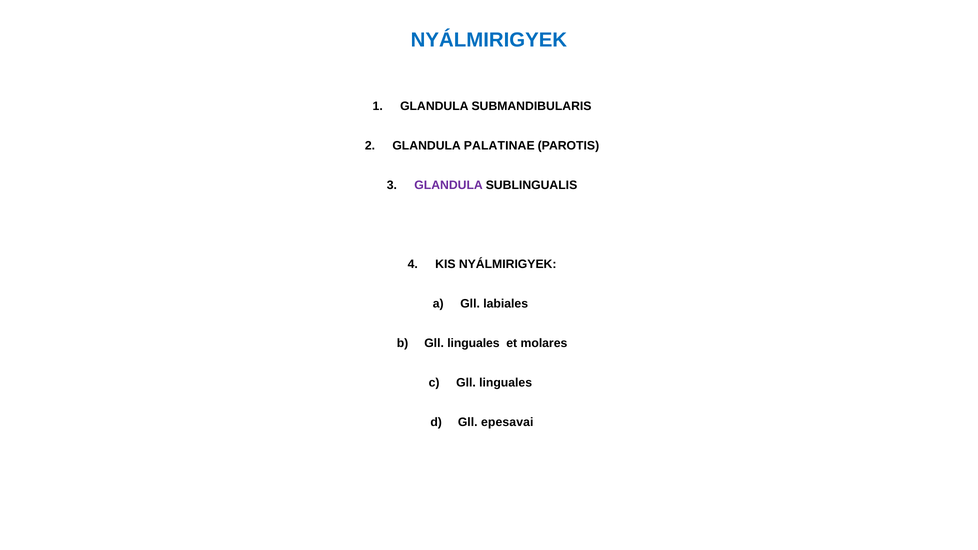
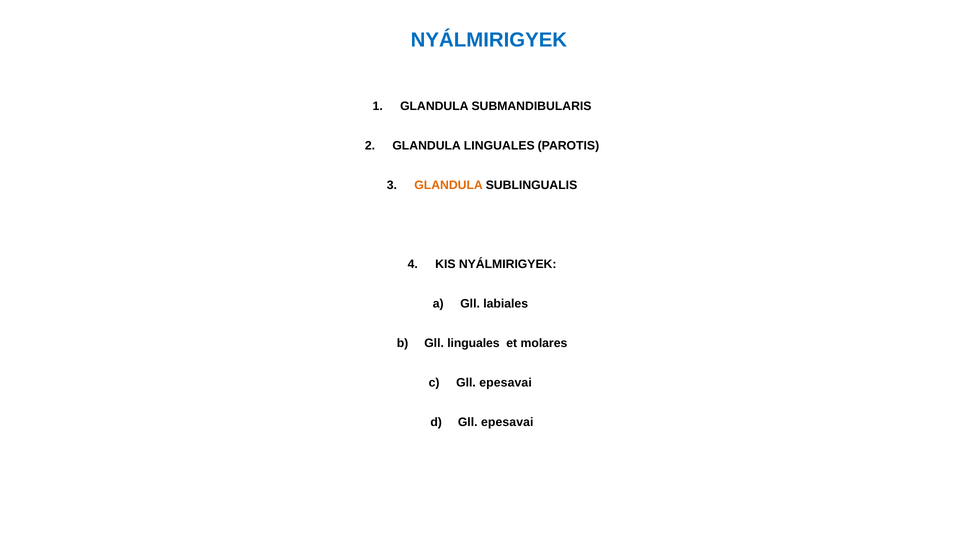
GLANDULA PALATINAE: PALATINAE -> LINGUALES (499, 146)
GLANDULA colour: purple -> orange (449, 185)
linguales: linguales -> epesavai (506, 383)
